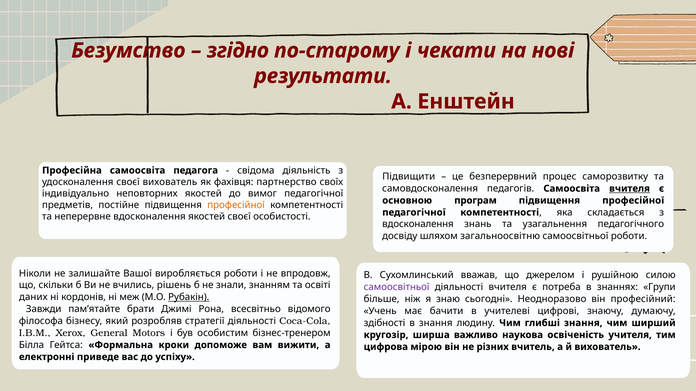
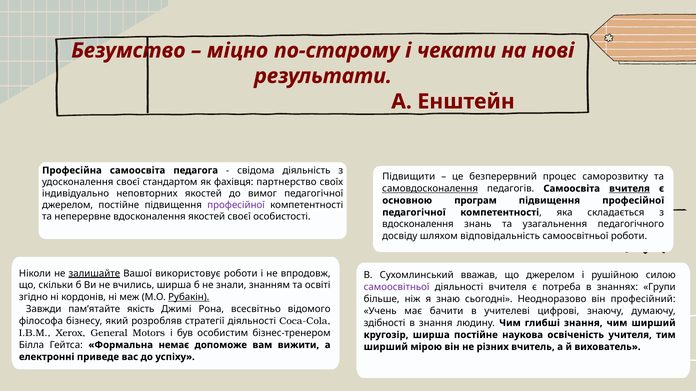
згідно: згідно -> міцно (238, 51)
своєї вихователь: вихователь -> стандартом (170, 182)
самовдосконалення underline: none -> present (430, 189)
предметів: предметів -> джерелом (68, 205)
професійної colour: orange -> purple (236, 205)
загальноосвітню: загальноосвітню -> відповідальність (500, 237)
залишайте underline: none -> present (94, 274)
виробляється: виробляється -> використовує (188, 274)
вчились рішень: рішень -> ширша (174, 286)
даних: даних -> згідно (33, 298)
брати: брати -> якість (141, 310)
ширша важливо: важливо -> постійне (476, 335)
кроки: кроки -> немає (174, 345)
цифрова: цифрова -> ширший (386, 347)
